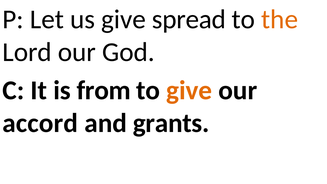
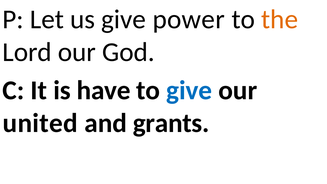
spread: spread -> power (189, 19)
from: from -> have (104, 90)
give colour: orange -> blue (189, 90)
accord: accord -> united (40, 123)
